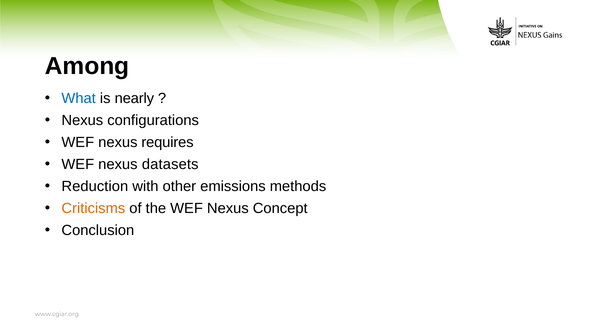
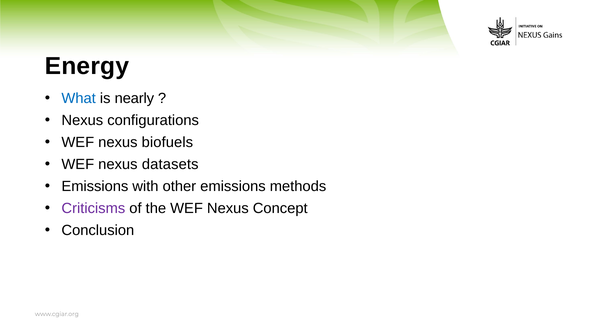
Among: Among -> Energy (87, 66)
requires: requires -> biofuels (167, 142)
Reduction: Reduction -> Emissions (95, 186)
Criticisms colour: orange -> purple (93, 208)
